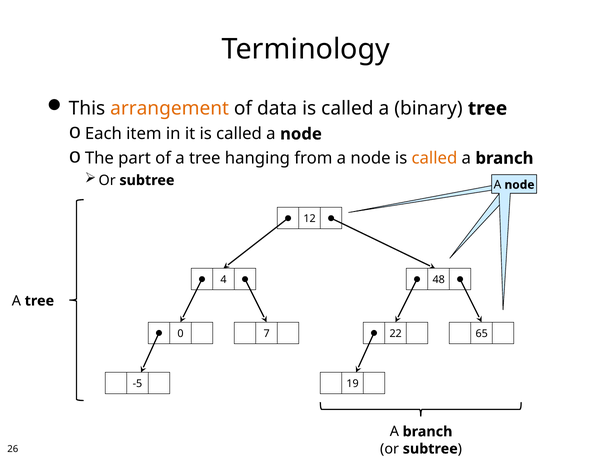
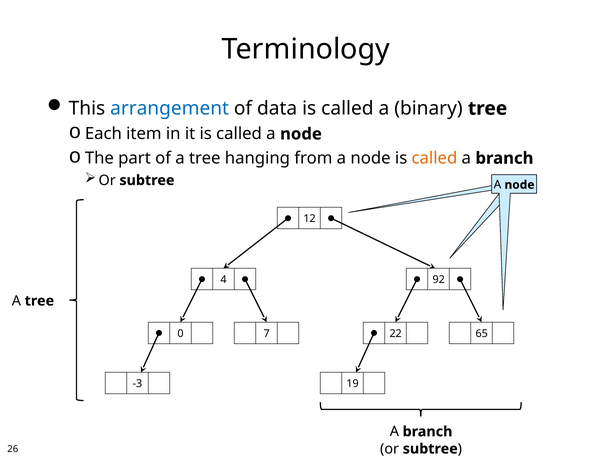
arrangement colour: orange -> blue (170, 108)
48: 48 -> 92 (439, 280)
-5: -5 -> -3 (137, 384)
